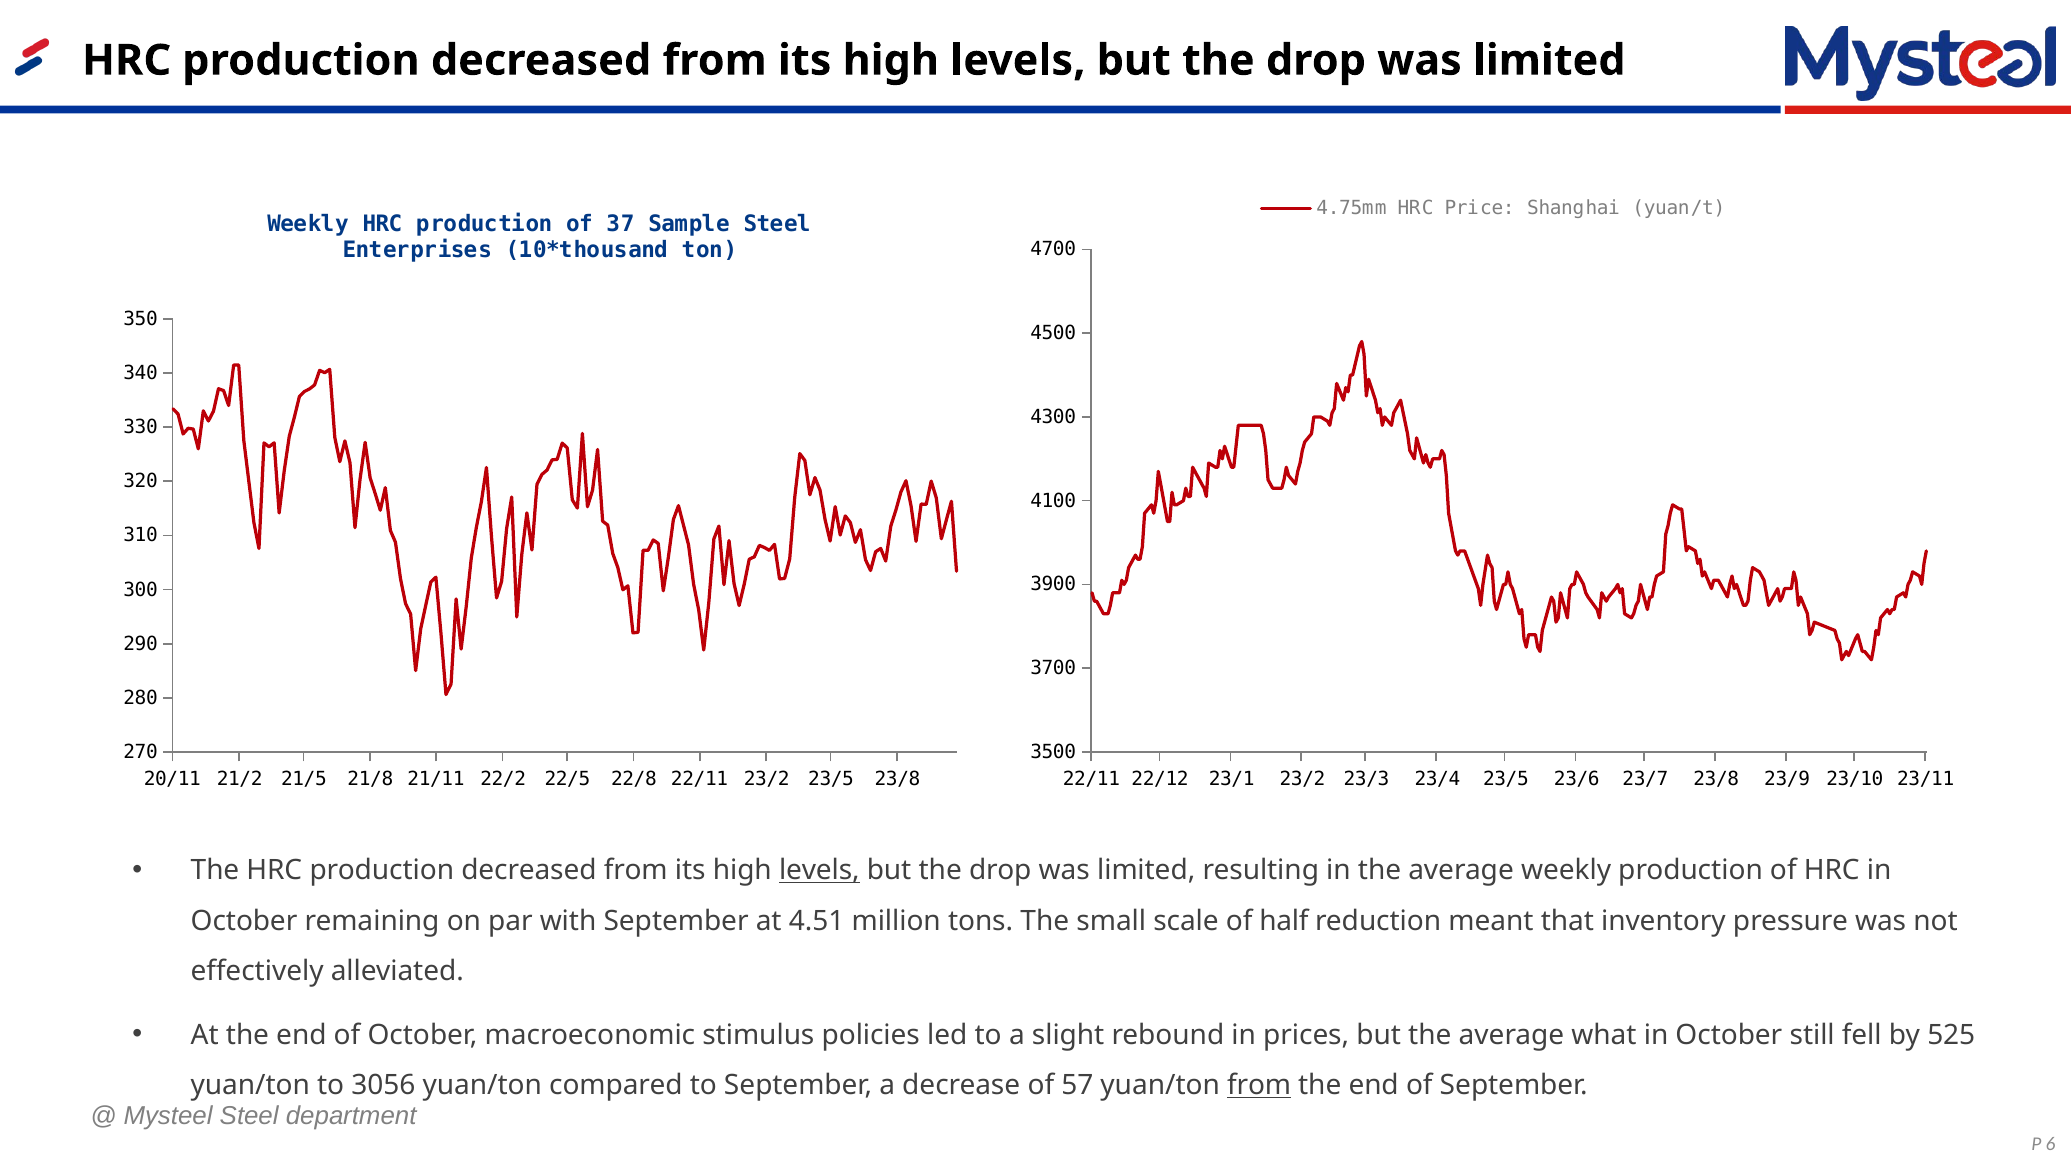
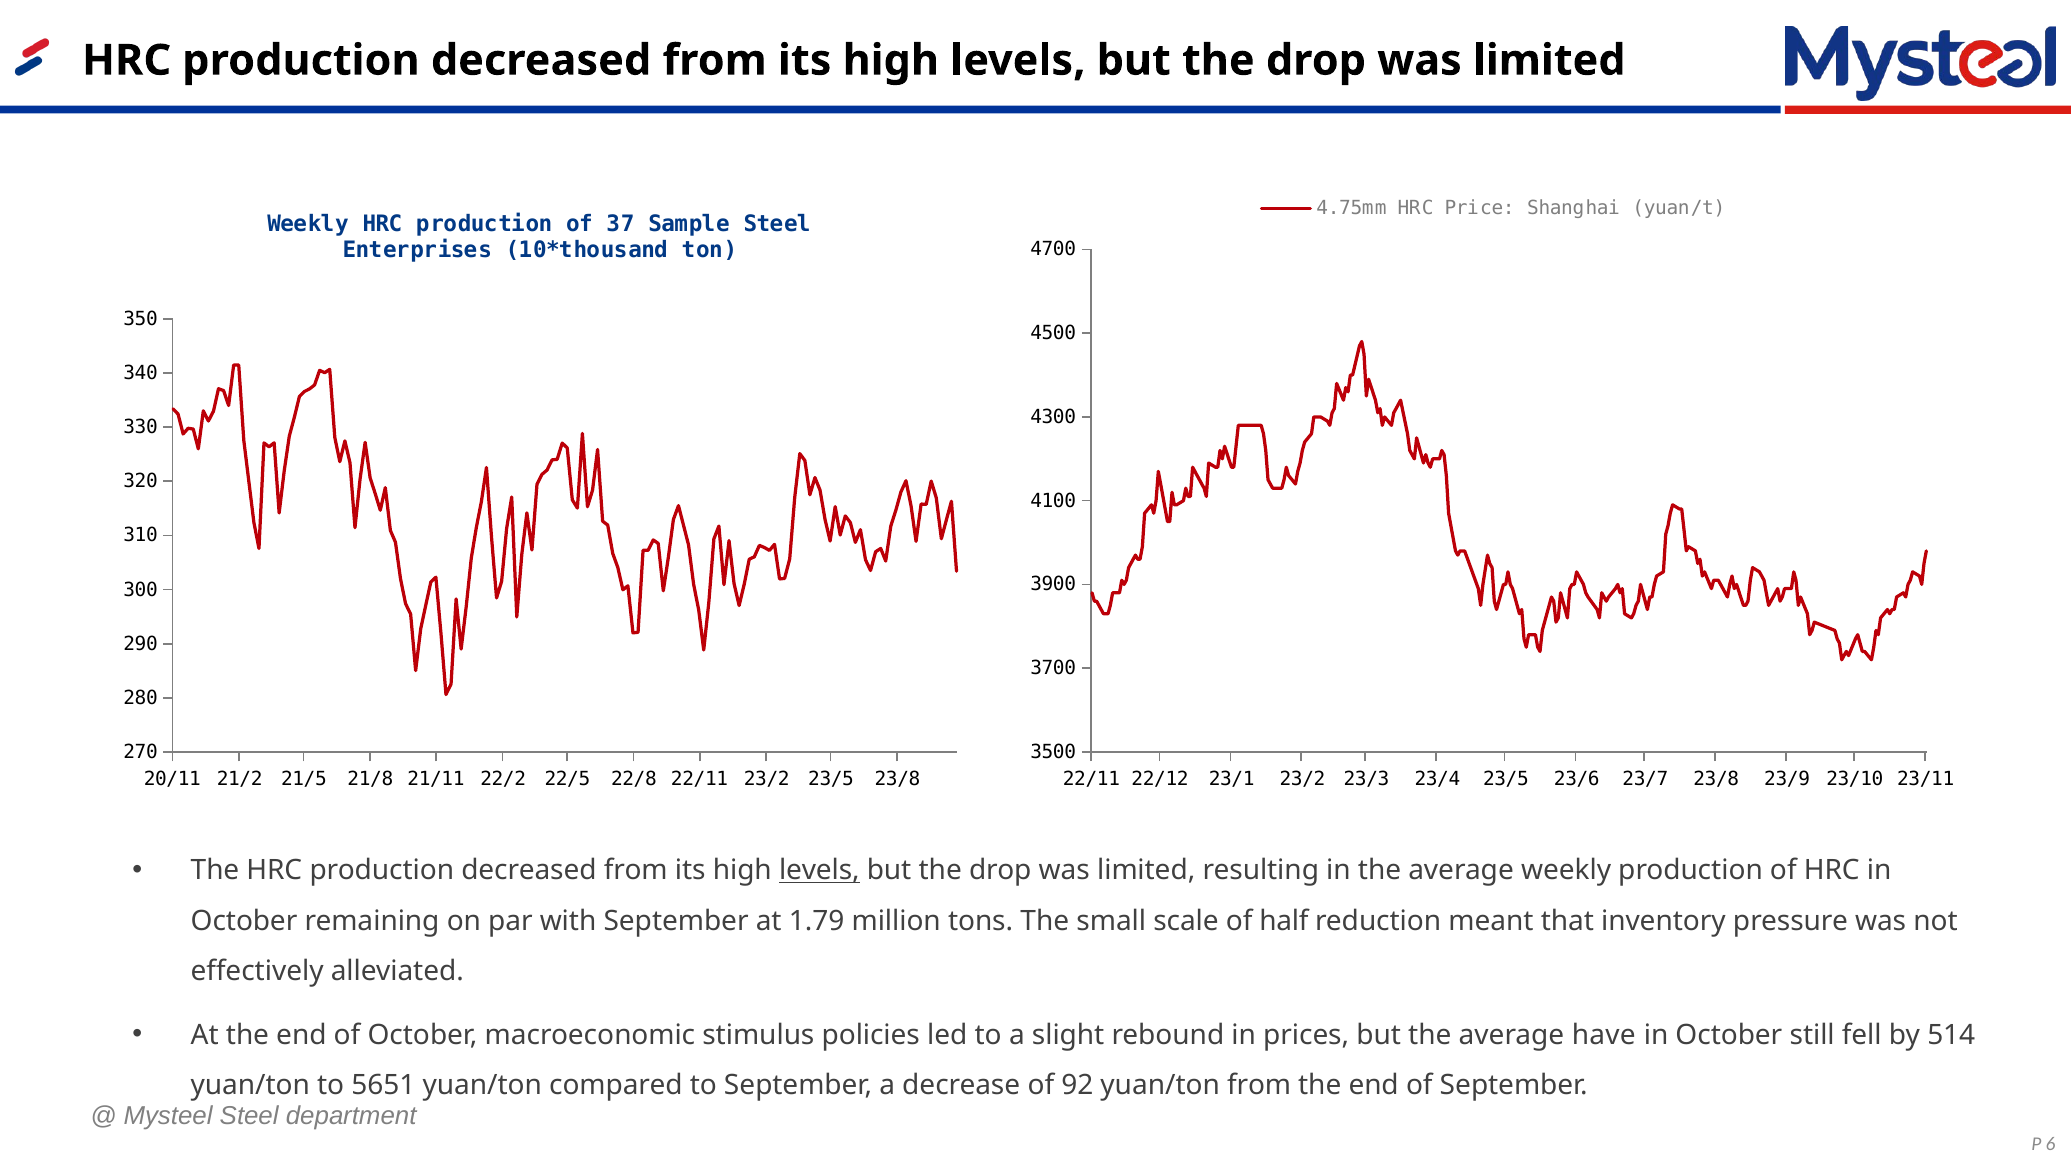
4.51: 4.51 -> 1.79 (817, 921)
what: what -> have (1604, 1035)
525: 525 -> 514 (1951, 1035)
3056: 3056 -> 5651 (383, 1085)
57: 57 -> 92 (1077, 1085)
from underline: present -> none (1259, 1085)
